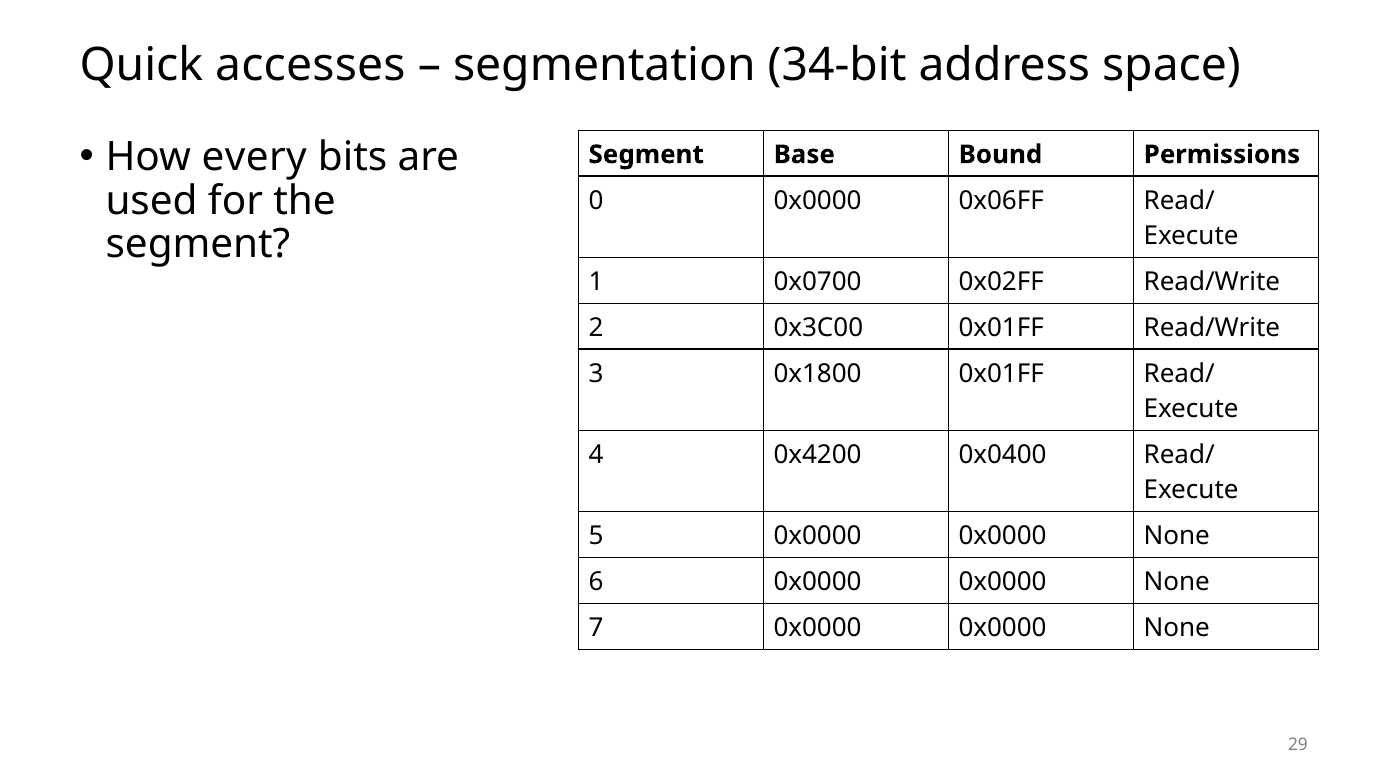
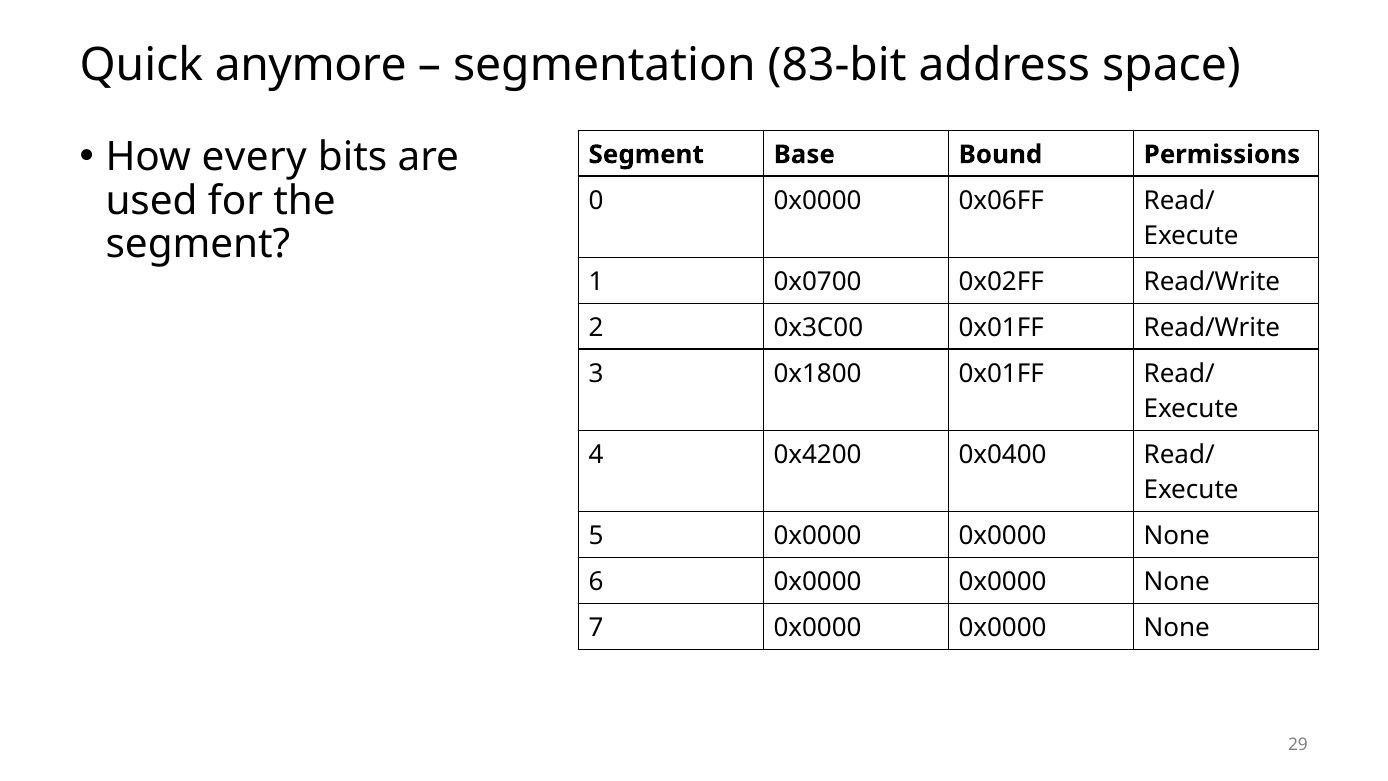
accesses: accesses -> anymore (311, 65)
34-bit: 34-bit -> 83-bit (837, 65)
